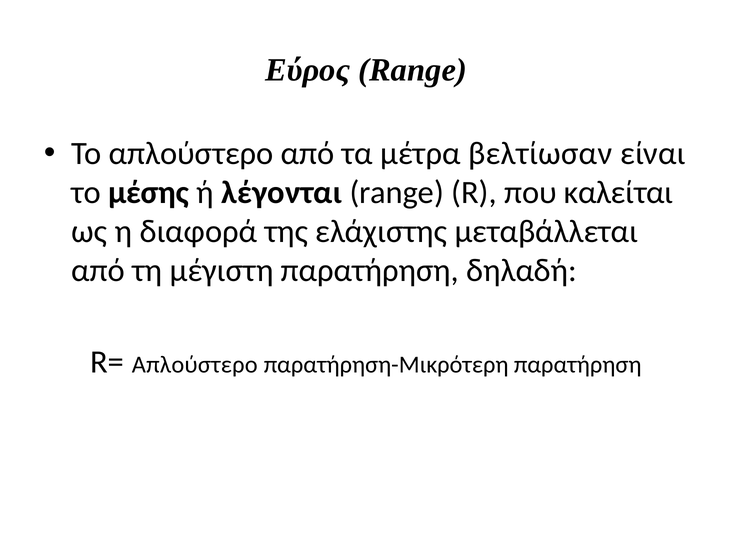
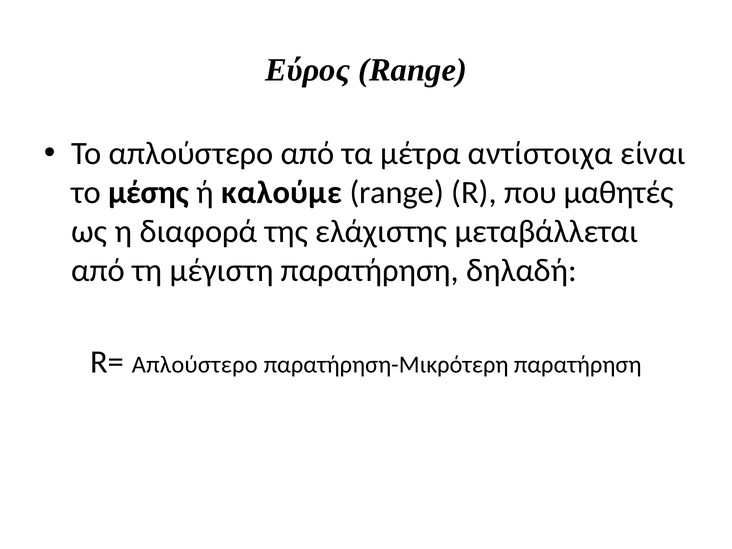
βελτίωσαν: βελτίωσαν -> αντίστοιχα (540, 154)
λέγονται: λέγονται -> καλούμε (282, 193)
καλείται: καλείται -> μαθητές (619, 193)
